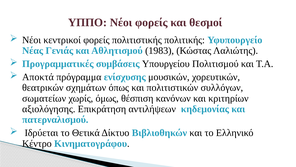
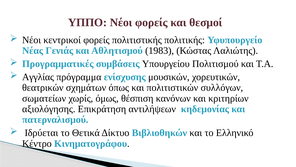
Αποκτά: Αποκτά -> Αγγλίας (38, 77)
